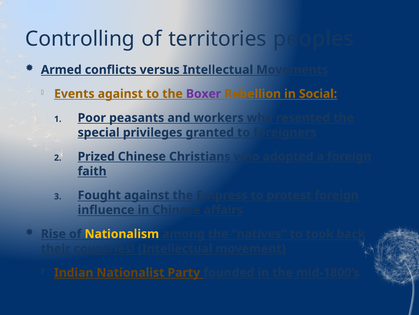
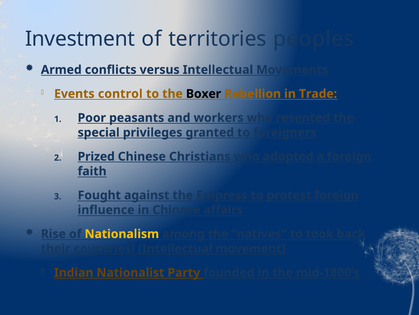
Controlling: Controlling -> Investment (80, 39)
Events against: against -> control (120, 94)
Boxer colour: purple -> black (204, 94)
Social: Social -> Trade (318, 94)
